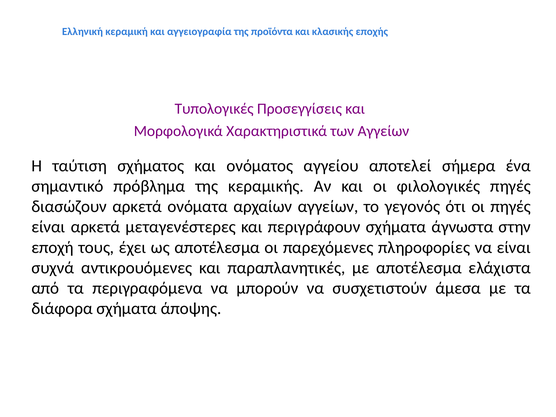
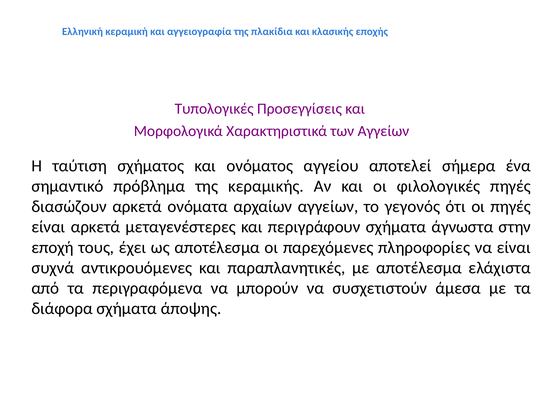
προϊόντα: προϊόντα -> πλακίδια (272, 31)
